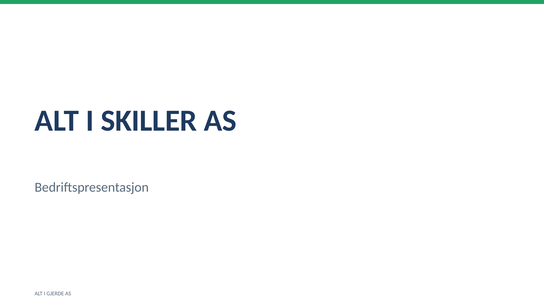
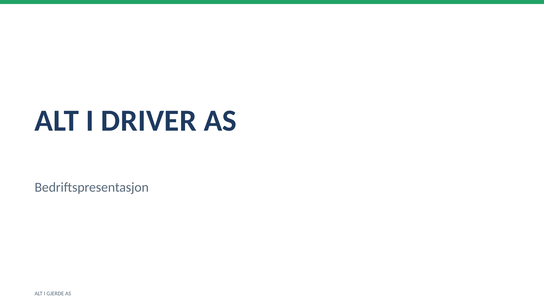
SKILLER: SKILLER -> DRIVER (149, 121)
